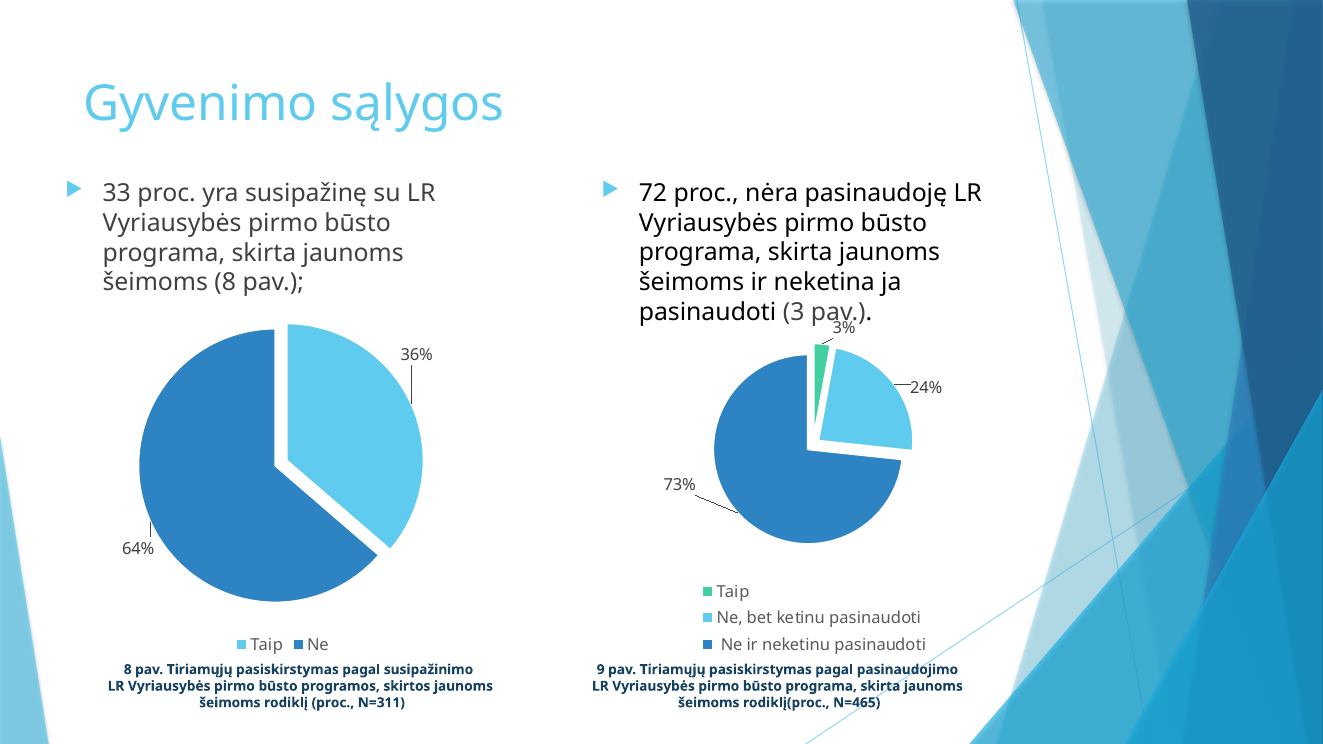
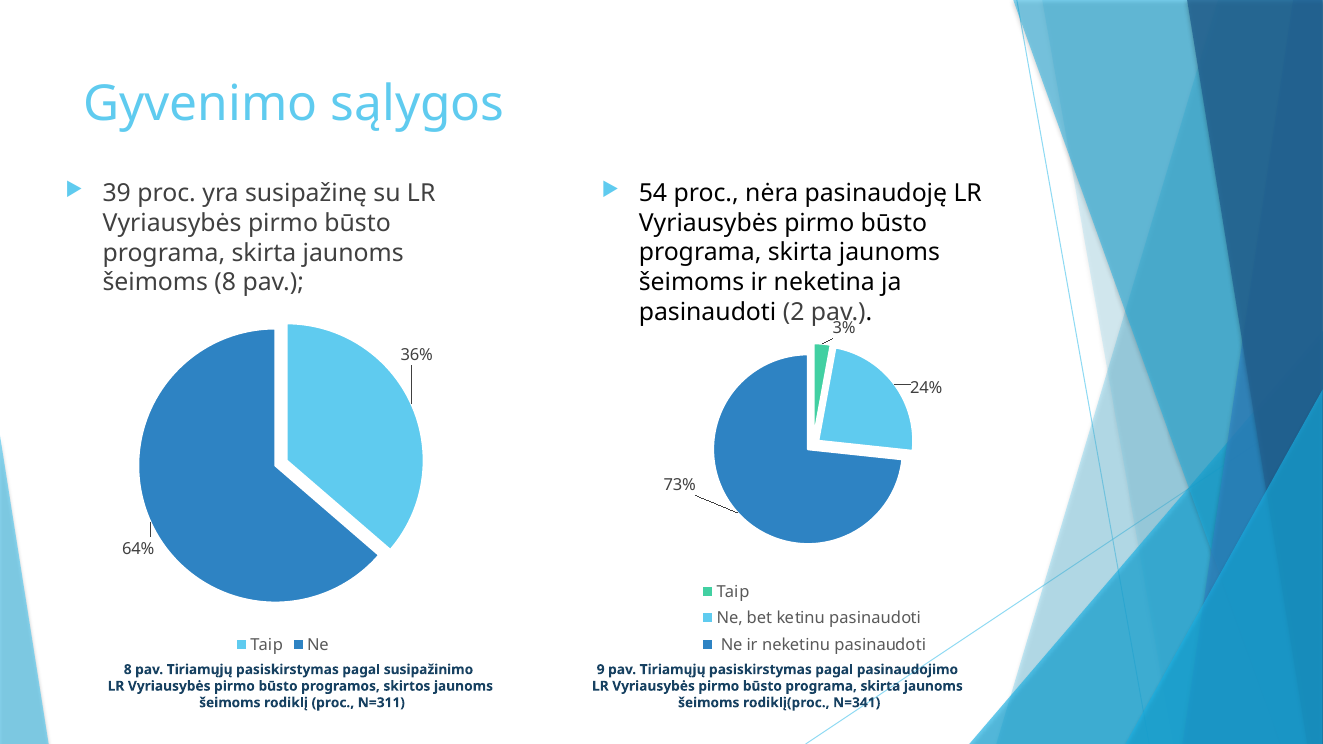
72: 72 -> 54 (653, 193)
33: 33 -> 39 (117, 193)
3: 3 -> 2 (794, 312)
N=465: N=465 -> N=341 (857, 703)
